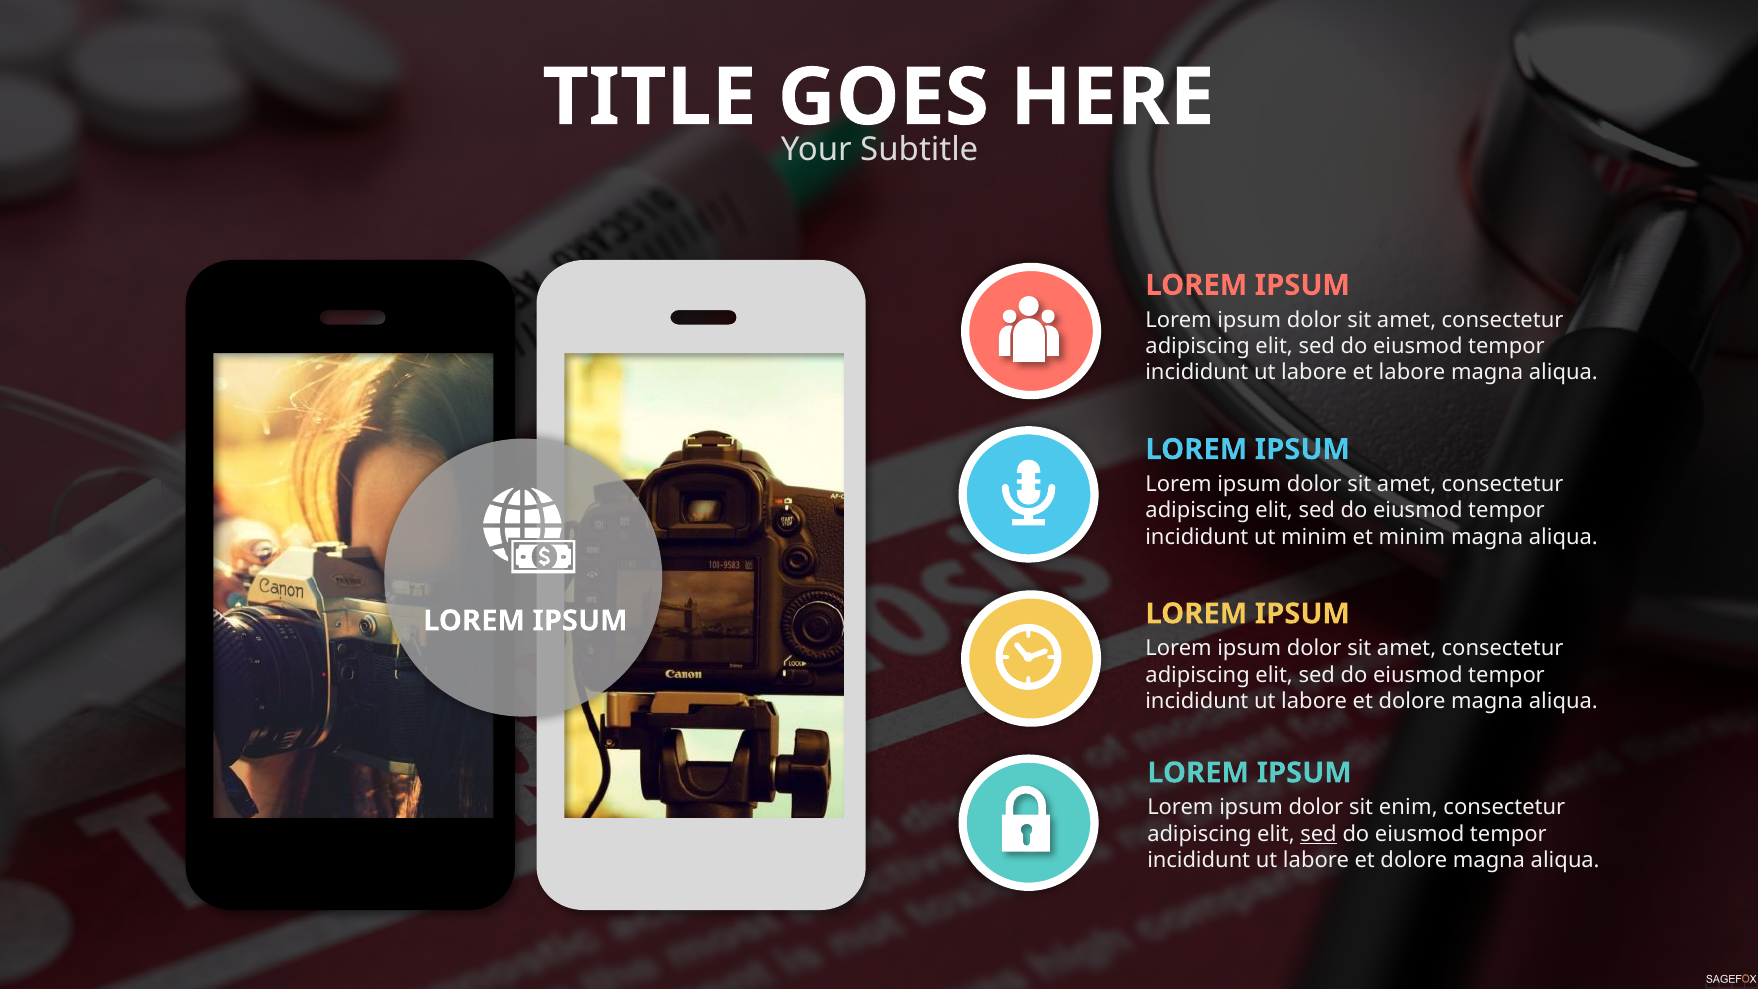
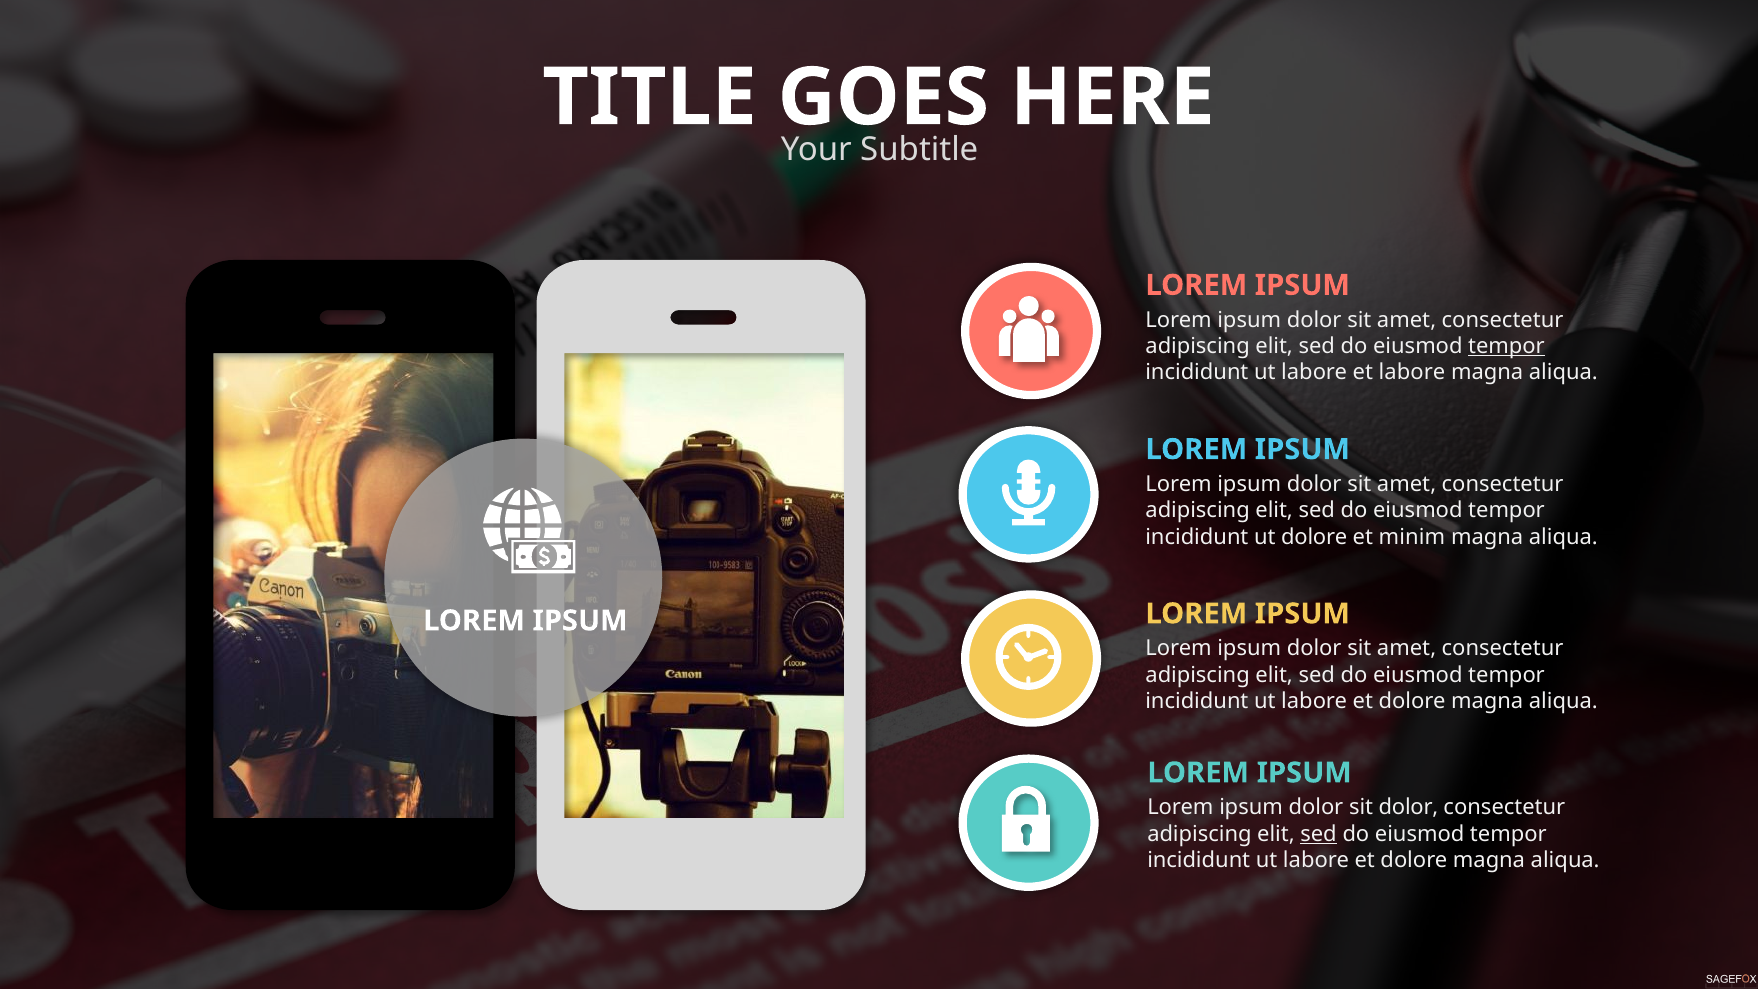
tempor underline: none -> present (1506, 346)
ut minim: minim -> dolore (1314, 537)
sit enim: enim -> dolor (1408, 807)
